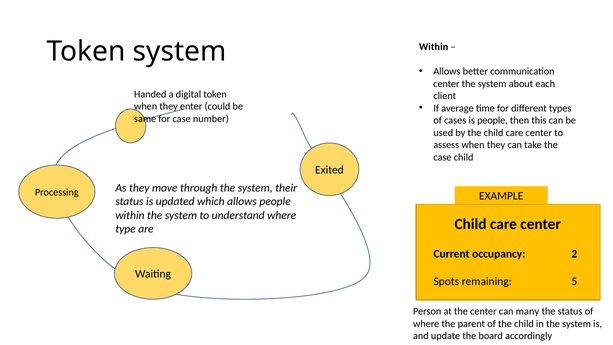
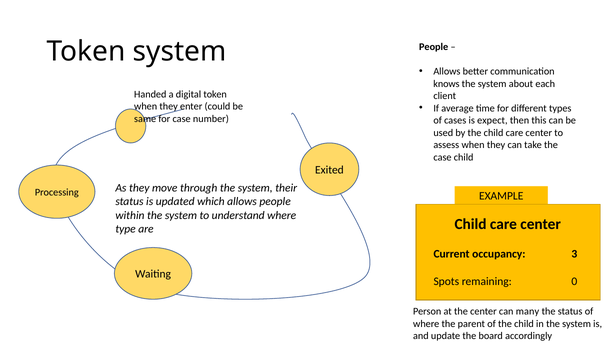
Within: Within -> People (434, 47)
center: center -> knows (446, 84)
is people: people -> expect (492, 120)
2: 2 -> 3 (574, 254)
5: 5 -> 0 (574, 281)
